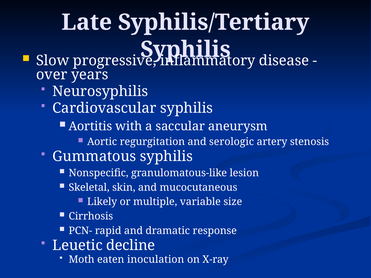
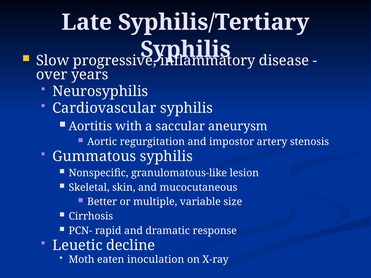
serologic: serologic -> impostor (232, 142)
Likely: Likely -> Better (102, 202)
